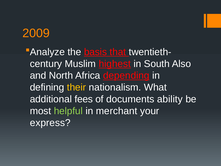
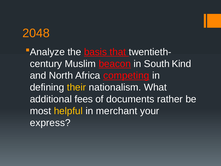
2009: 2009 -> 2048 (36, 33)
highest: highest -> beacon (115, 64)
Also: Also -> Kind (181, 64)
depending: depending -> competing (126, 75)
ability: ability -> rather (170, 99)
helpful colour: light green -> yellow (68, 111)
